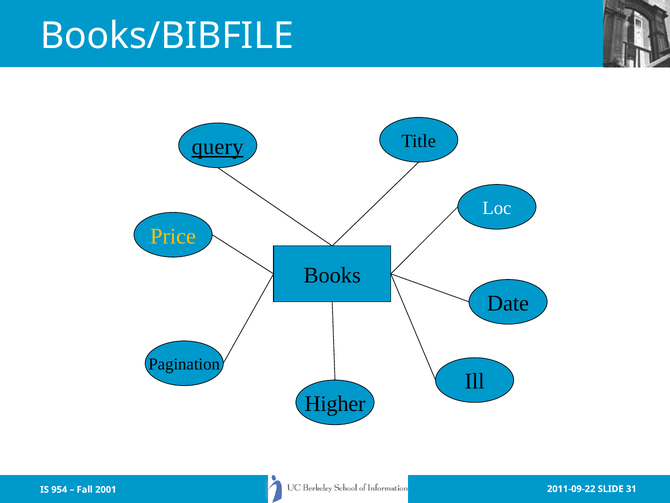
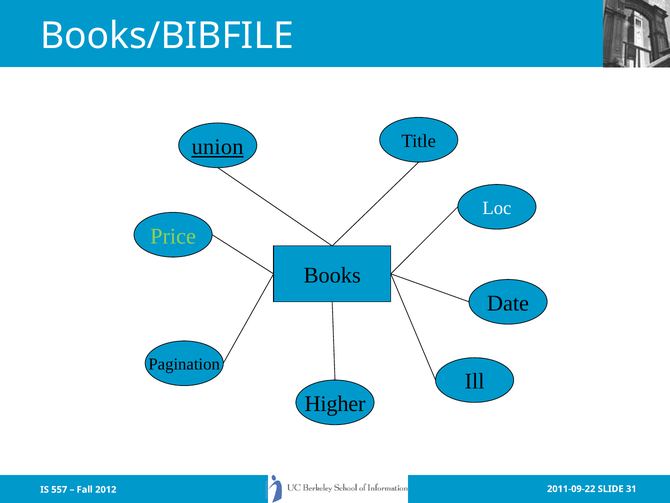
query: query -> union (218, 147)
Price colour: yellow -> light green (173, 236)
954: 954 -> 557 (59, 489)
2001: 2001 -> 2012 (106, 489)
